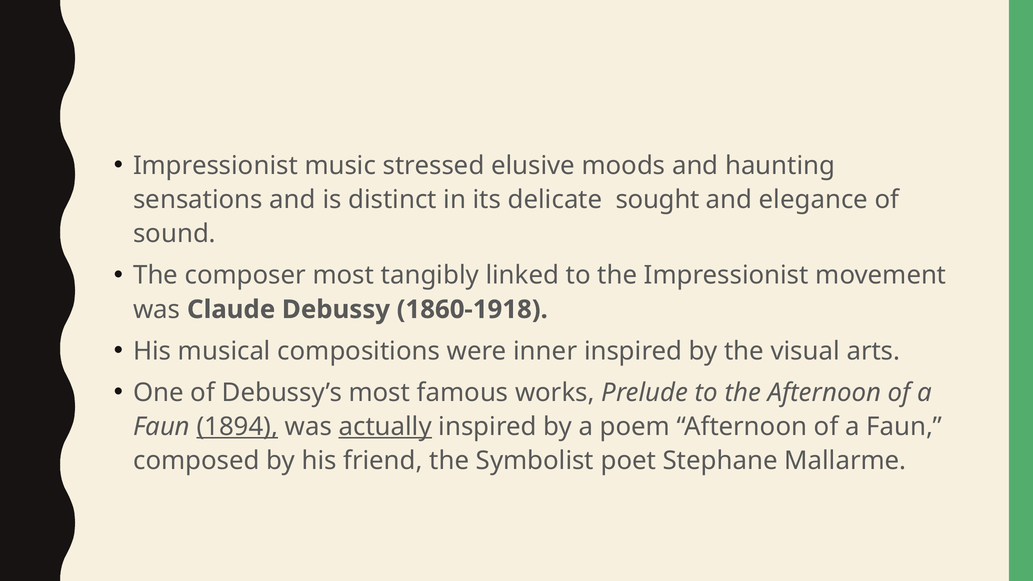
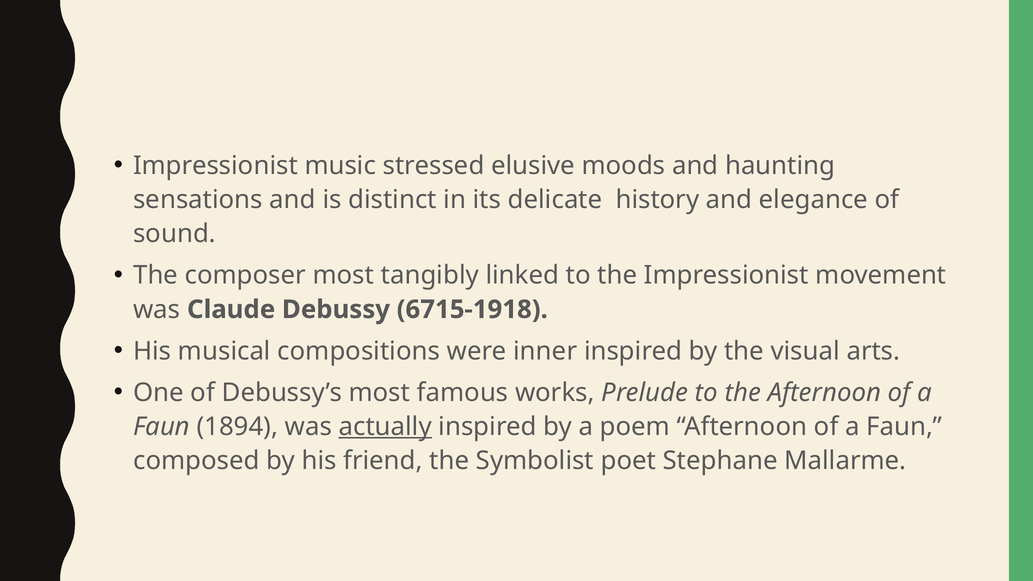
sought: sought -> history (658, 200)
1860-1918: 1860-1918 -> 6715-1918 (472, 310)
1894 underline: present -> none (237, 427)
